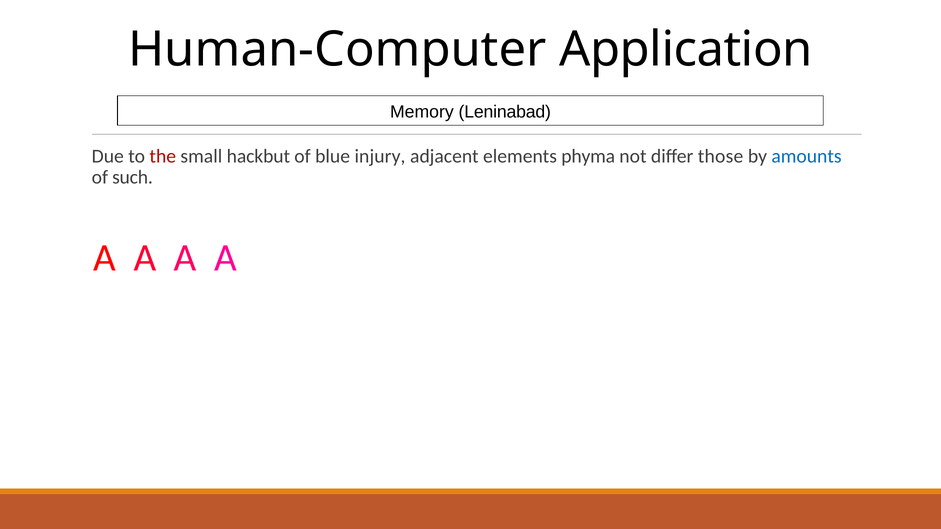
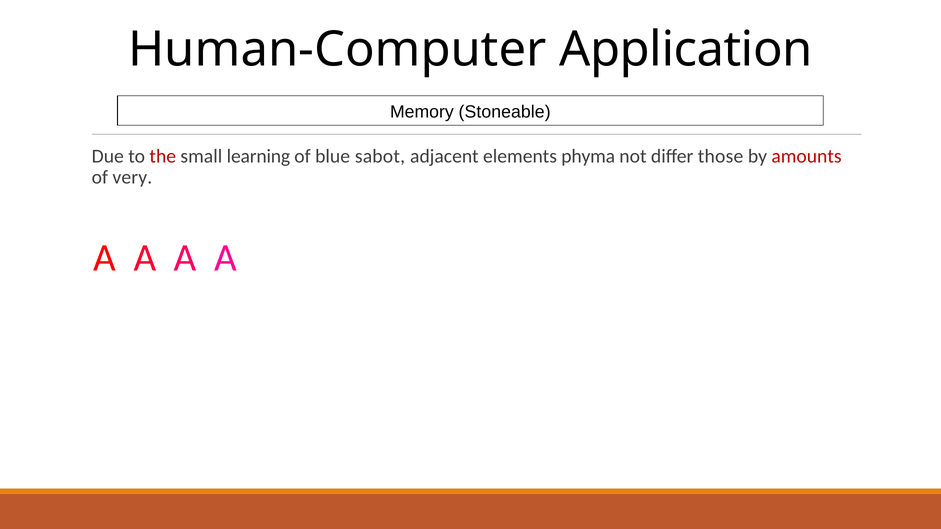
Leninabad: Leninabad -> Stoneable (505, 112)
hackbut: hackbut -> learning (258, 156)
injury: injury -> sabot (380, 156)
amounts colour: blue -> red (807, 156)
such: such -> very (132, 178)
